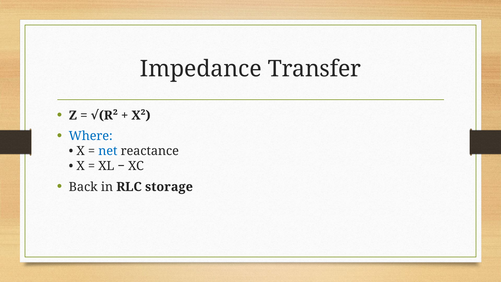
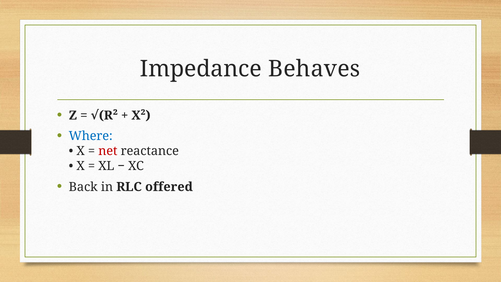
Transfer: Transfer -> Behaves (314, 69)
net colour: blue -> red (108, 151)
storage: storage -> offered (169, 187)
